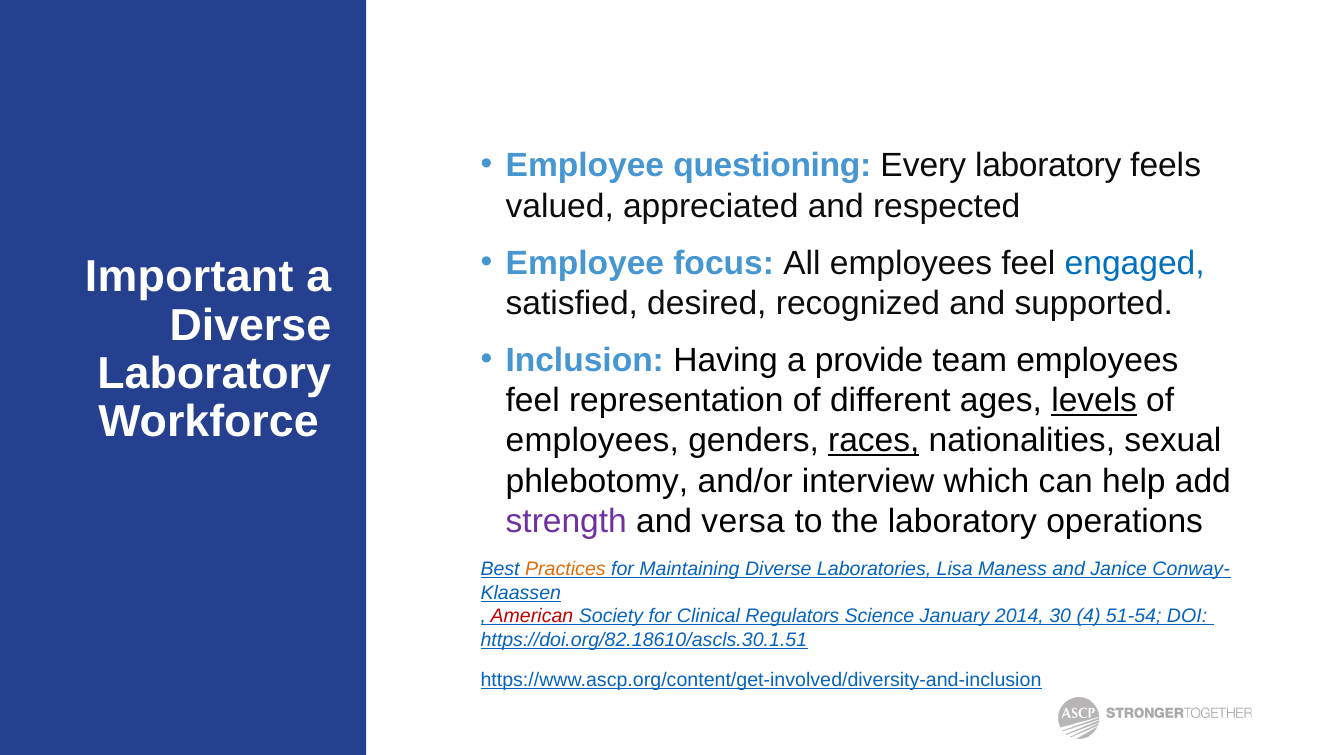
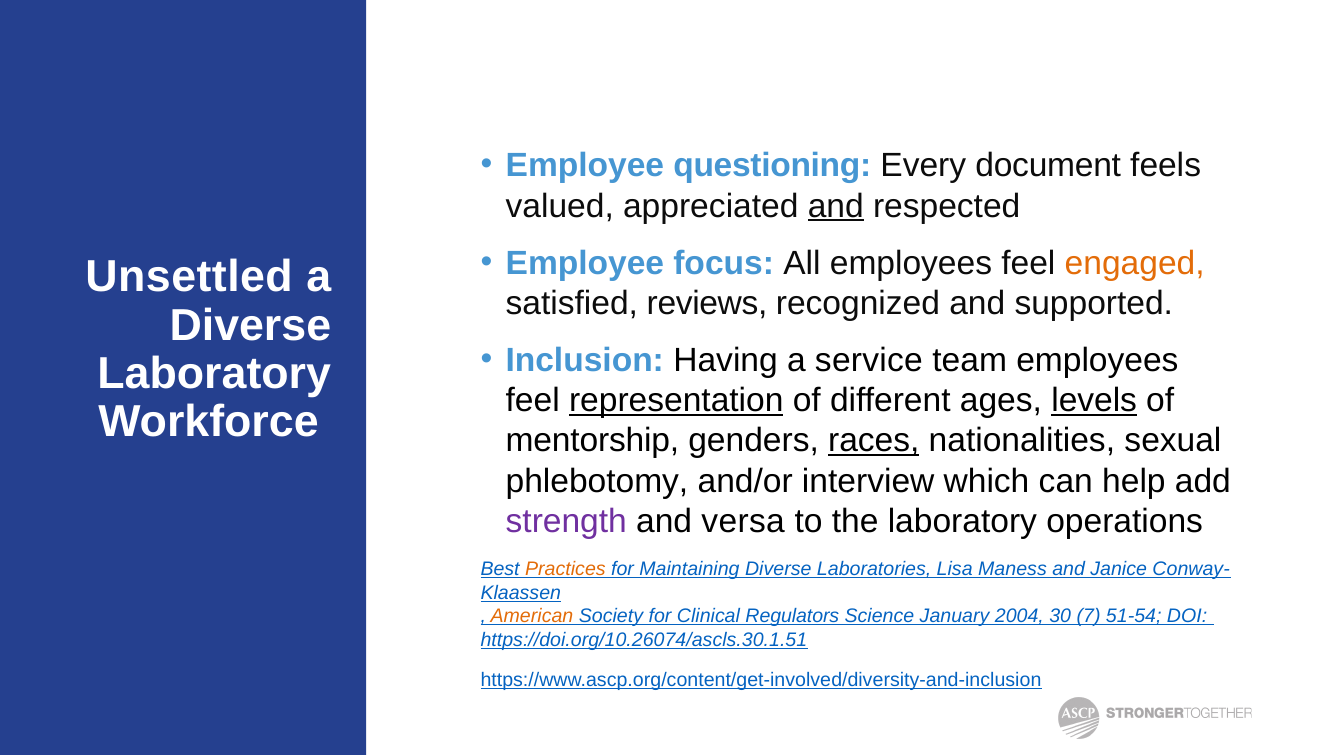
Every laboratory: laboratory -> document (1048, 166)
and underline: none -> present (836, 206)
engaged colour: blue -> orange (1135, 263)
Important: Important -> Unsettled (189, 277)
desired: desired -> reviews (707, 303)
provide: provide -> service (869, 360)
representation underline: none -> present (676, 400)
employees: employees -> mentorship (592, 441)
American colour: red -> orange (532, 616)
2014: 2014 -> 2004 (1019, 616)
4: 4 -> 7 (1089, 616)
https://doi.org/82.18610/ascls.30.1.51: https://doi.org/82.18610/ascls.30.1.51 -> https://doi.org/10.26074/ascls.30.1.51 (644, 640)
